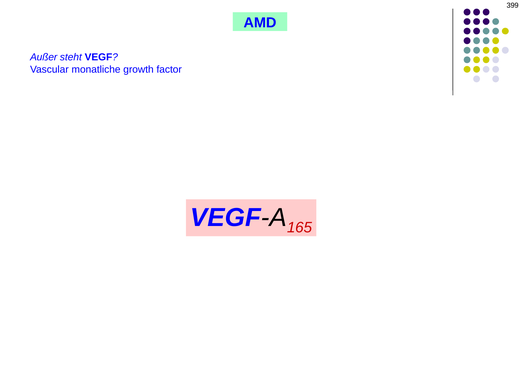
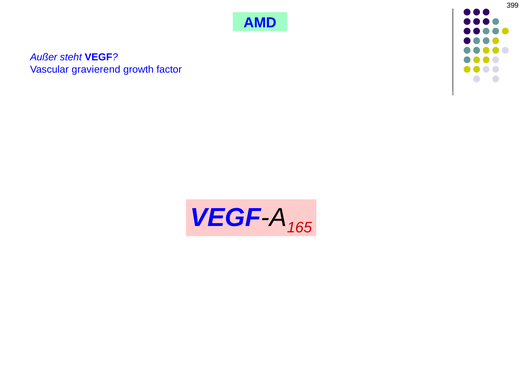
monatliche: monatliche -> gravierend (96, 69)
